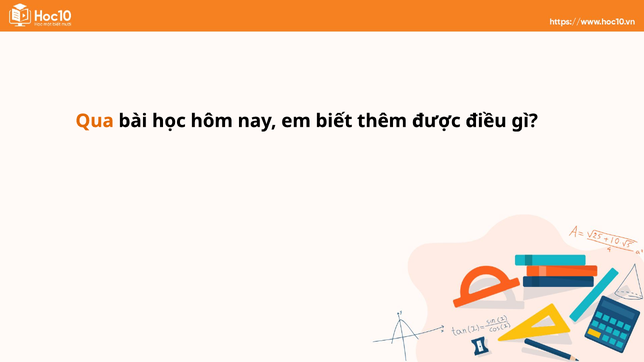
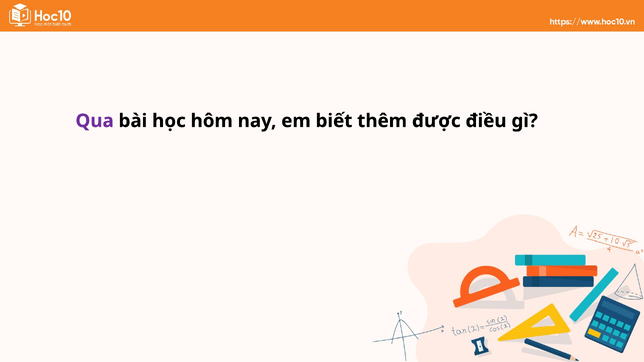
Qua colour: orange -> purple (95, 121)
